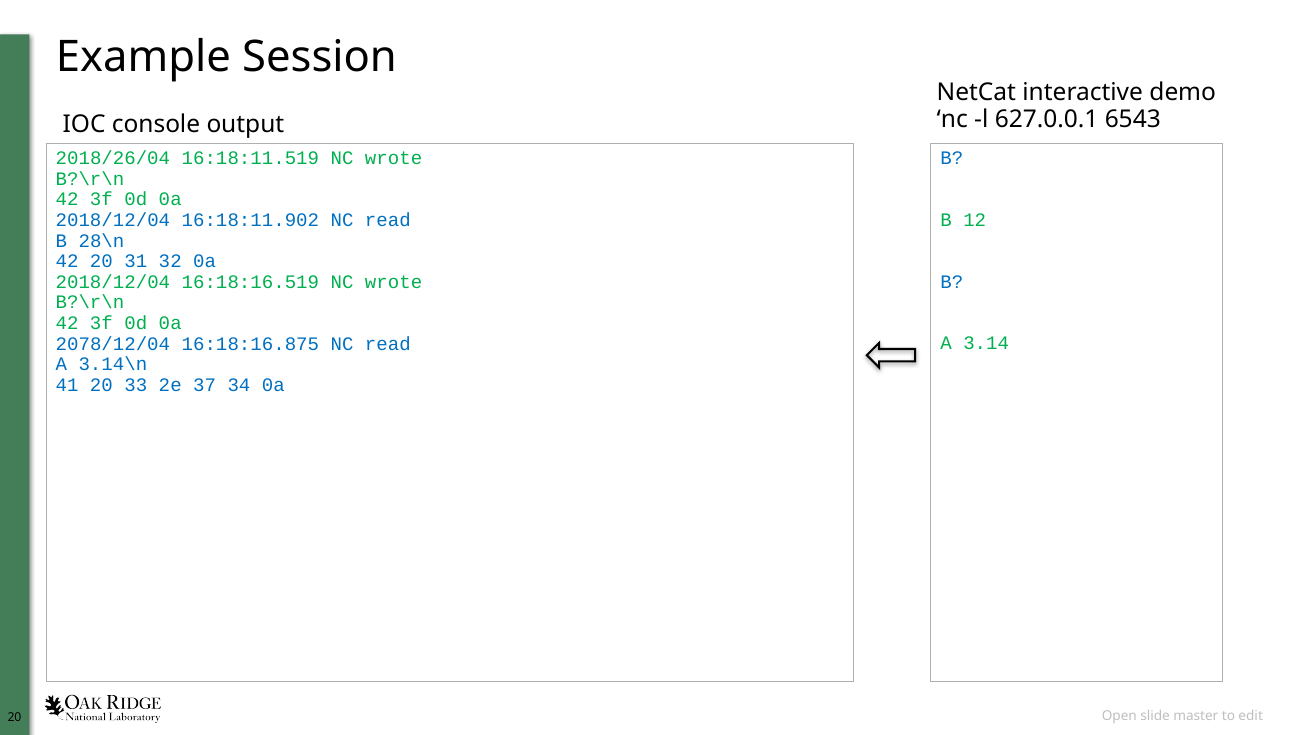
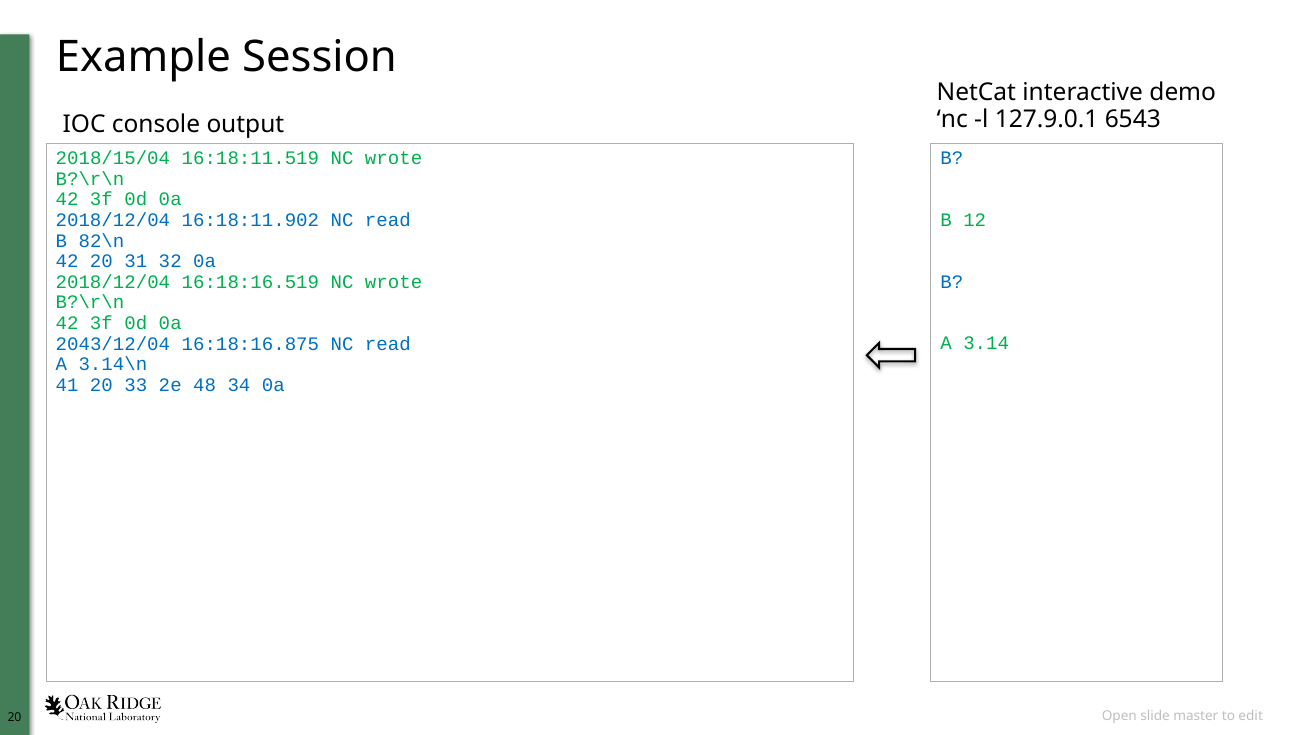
627.0.0.1: 627.0.0.1 -> 127.9.0.1 (1047, 119)
2018/26/04: 2018/26/04 -> 2018/15/04 (113, 158)
28\n: 28\n -> 82\n (101, 241)
2078/12/04: 2078/12/04 -> 2043/12/04 (113, 344)
37: 37 -> 48 (205, 385)
